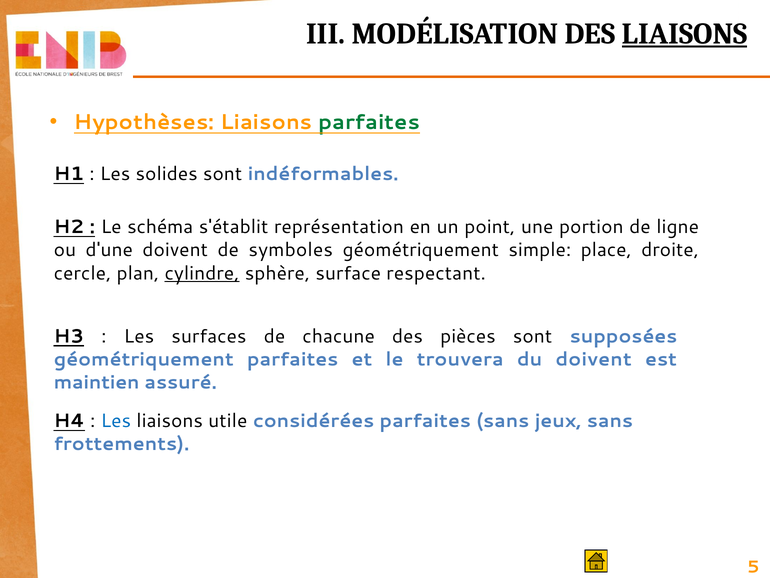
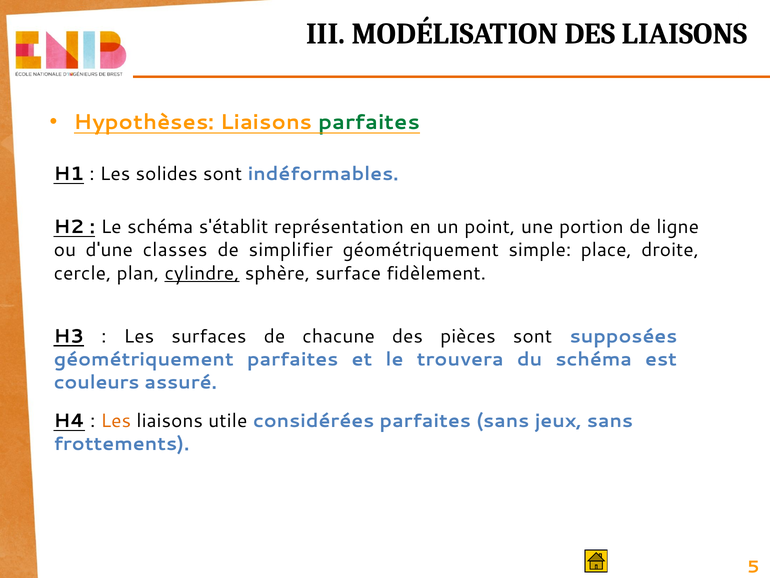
LIAISONS underline: present -> none (685, 34)
d'une doivent: doivent -> classes (175, 250)
symboles: symboles -> simplifier (291, 250)
respectant: respectant -> fidèlement (436, 273)
du doivent: doivent -> schéma (594, 359)
maintien: maintien -> couleurs (97, 382)
Les colour: blue -> orange (116, 421)
